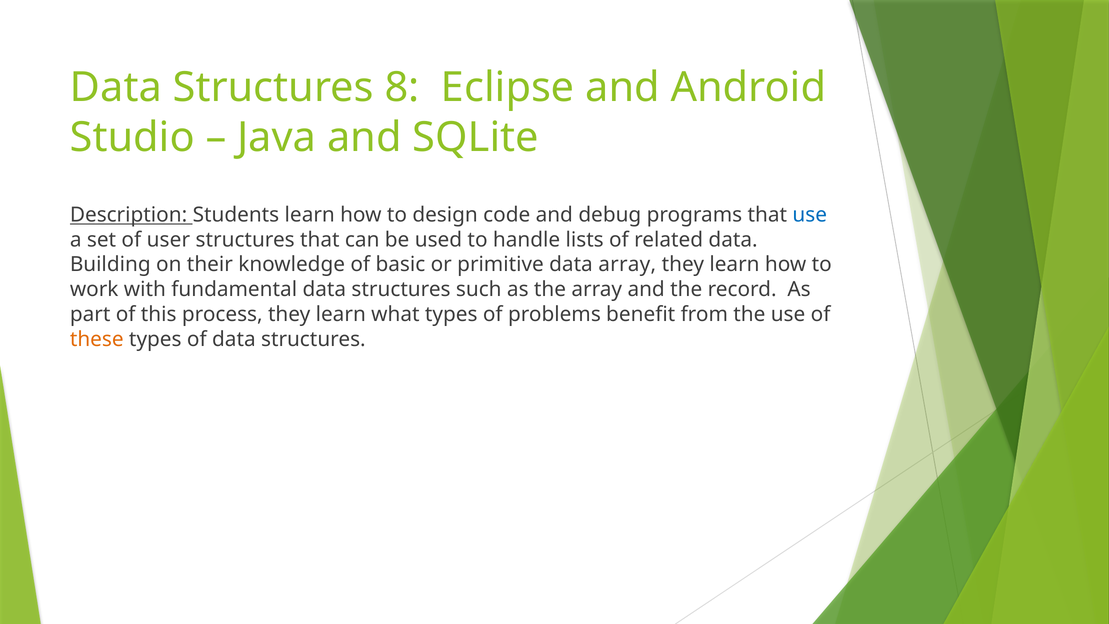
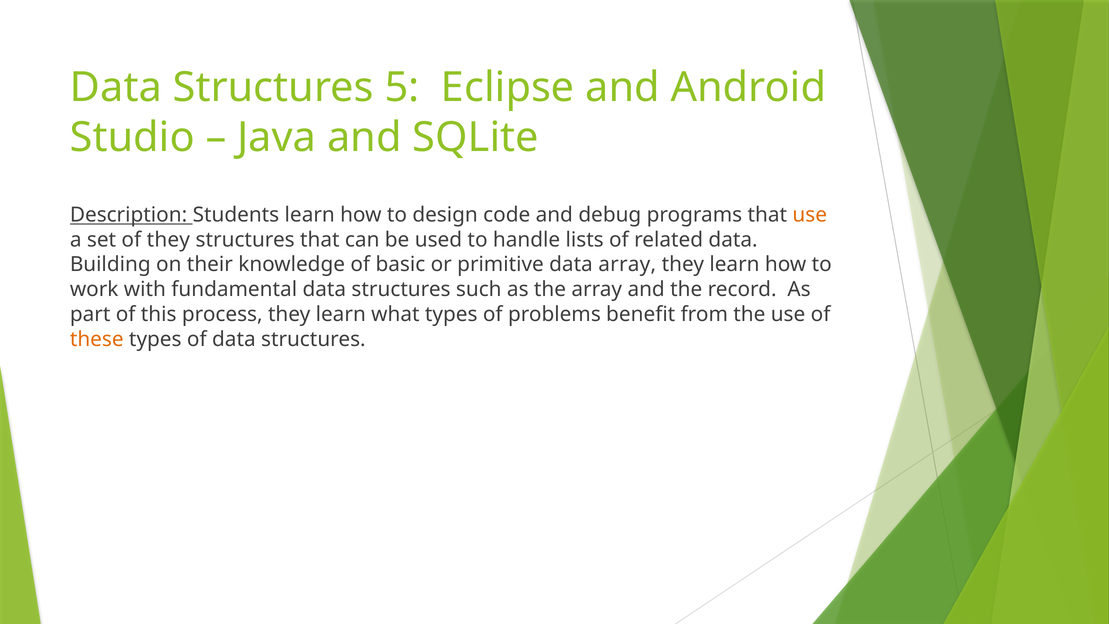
8: 8 -> 5 (402, 87)
use colour: blue -> orange (810, 215)
of user: user -> they (168, 240)
